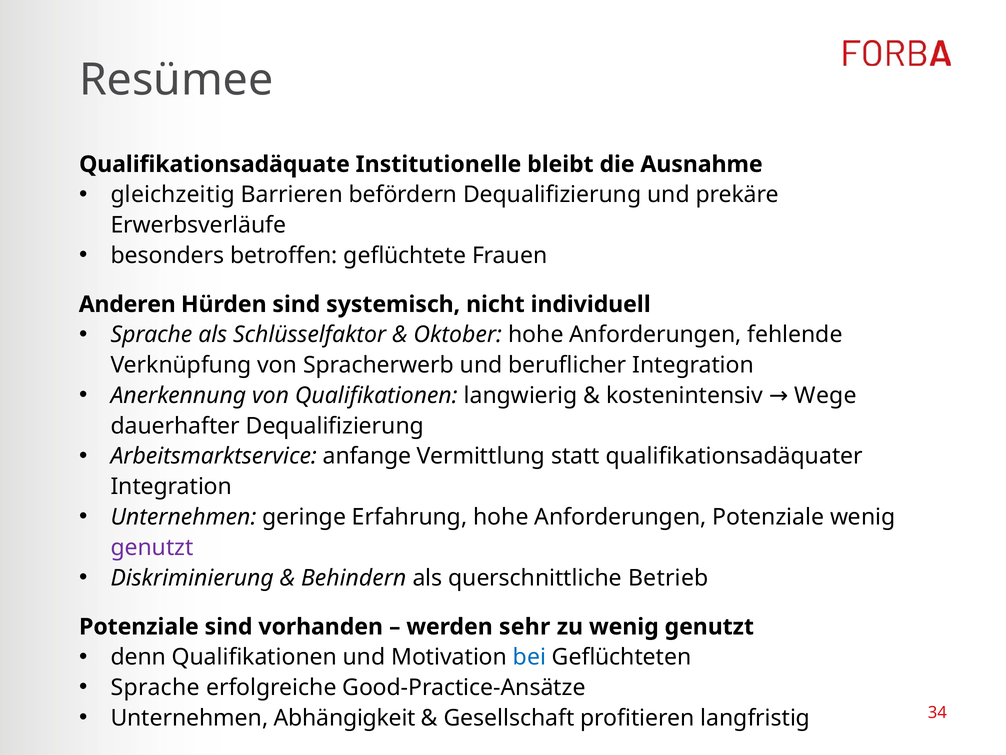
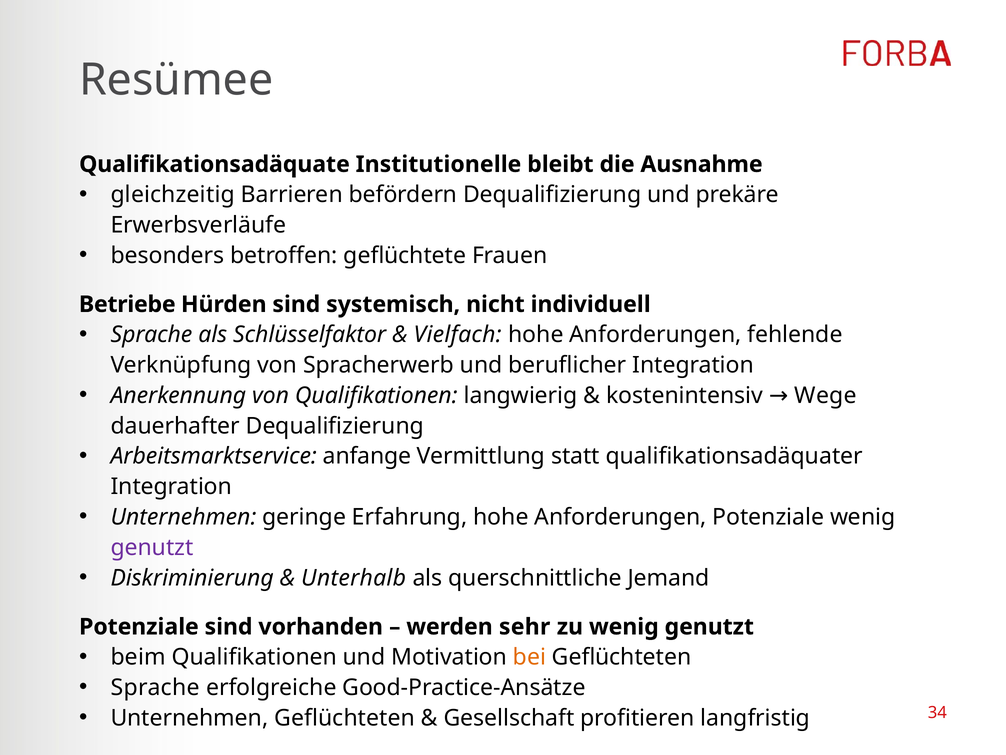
Anderen: Anderen -> Betriebe (127, 304)
Oktober: Oktober -> Vielfach (458, 335)
Behindern: Behindern -> Unterhalb (354, 578)
Betrieb: Betrieb -> Jemand (669, 578)
denn: denn -> beim (138, 657)
bei colour: blue -> orange (529, 657)
Unternehmen Abhängigkeit: Abhängigkeit -> Geflüchteten (345, 718)
